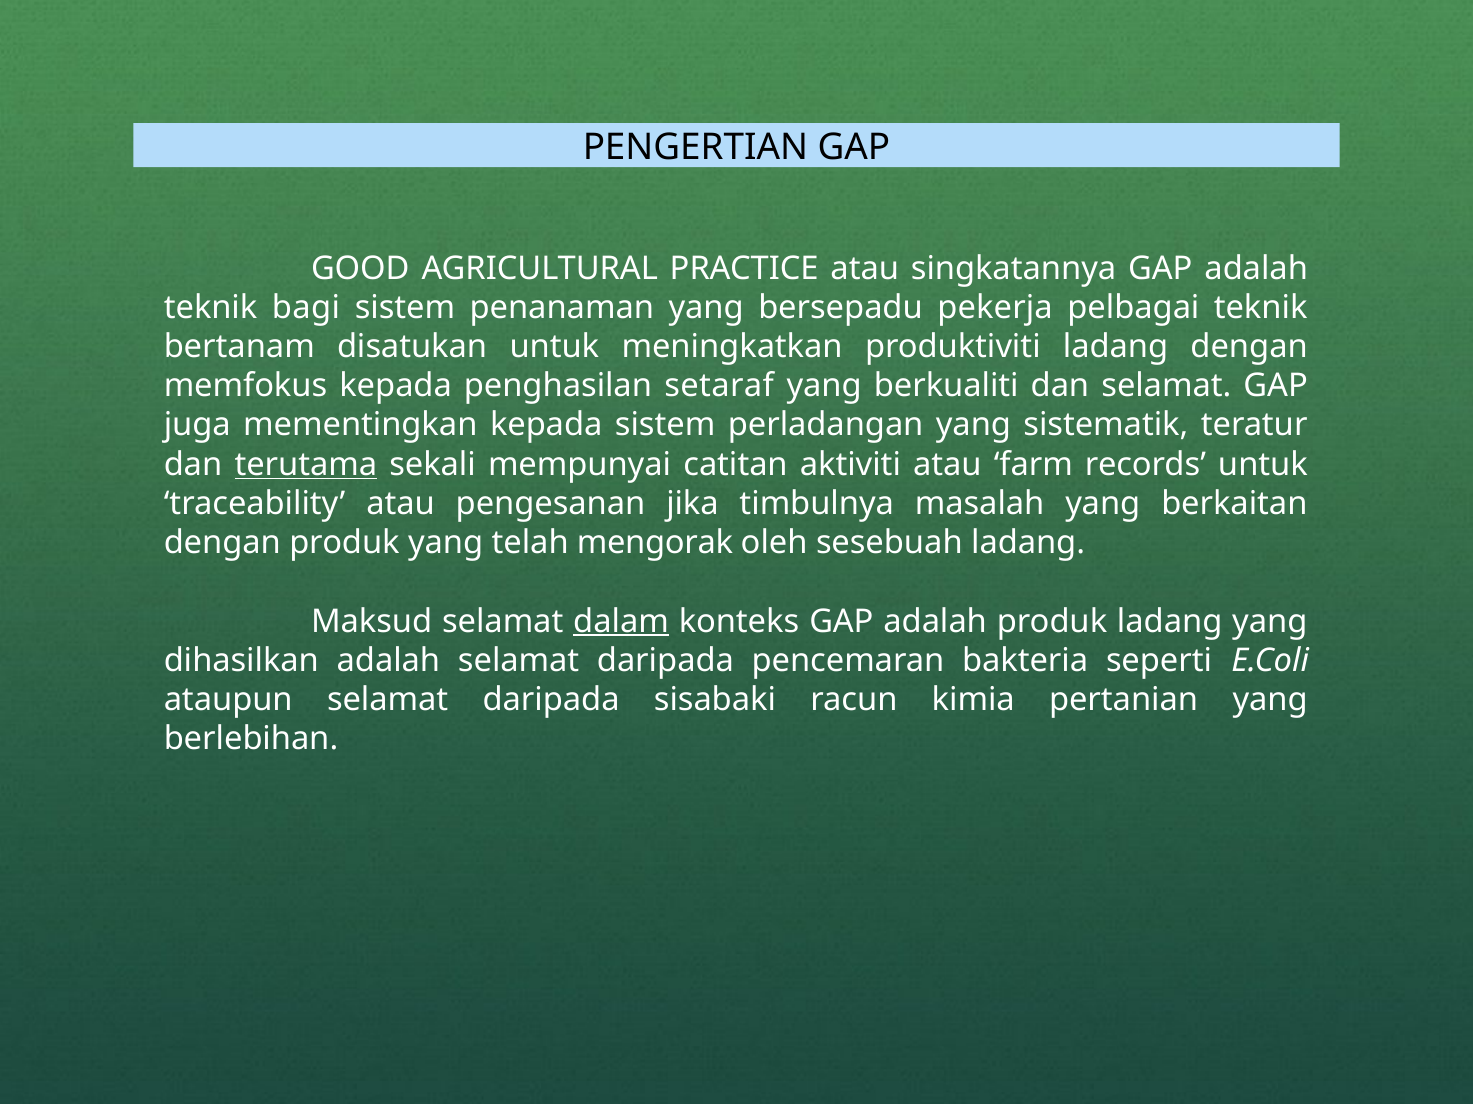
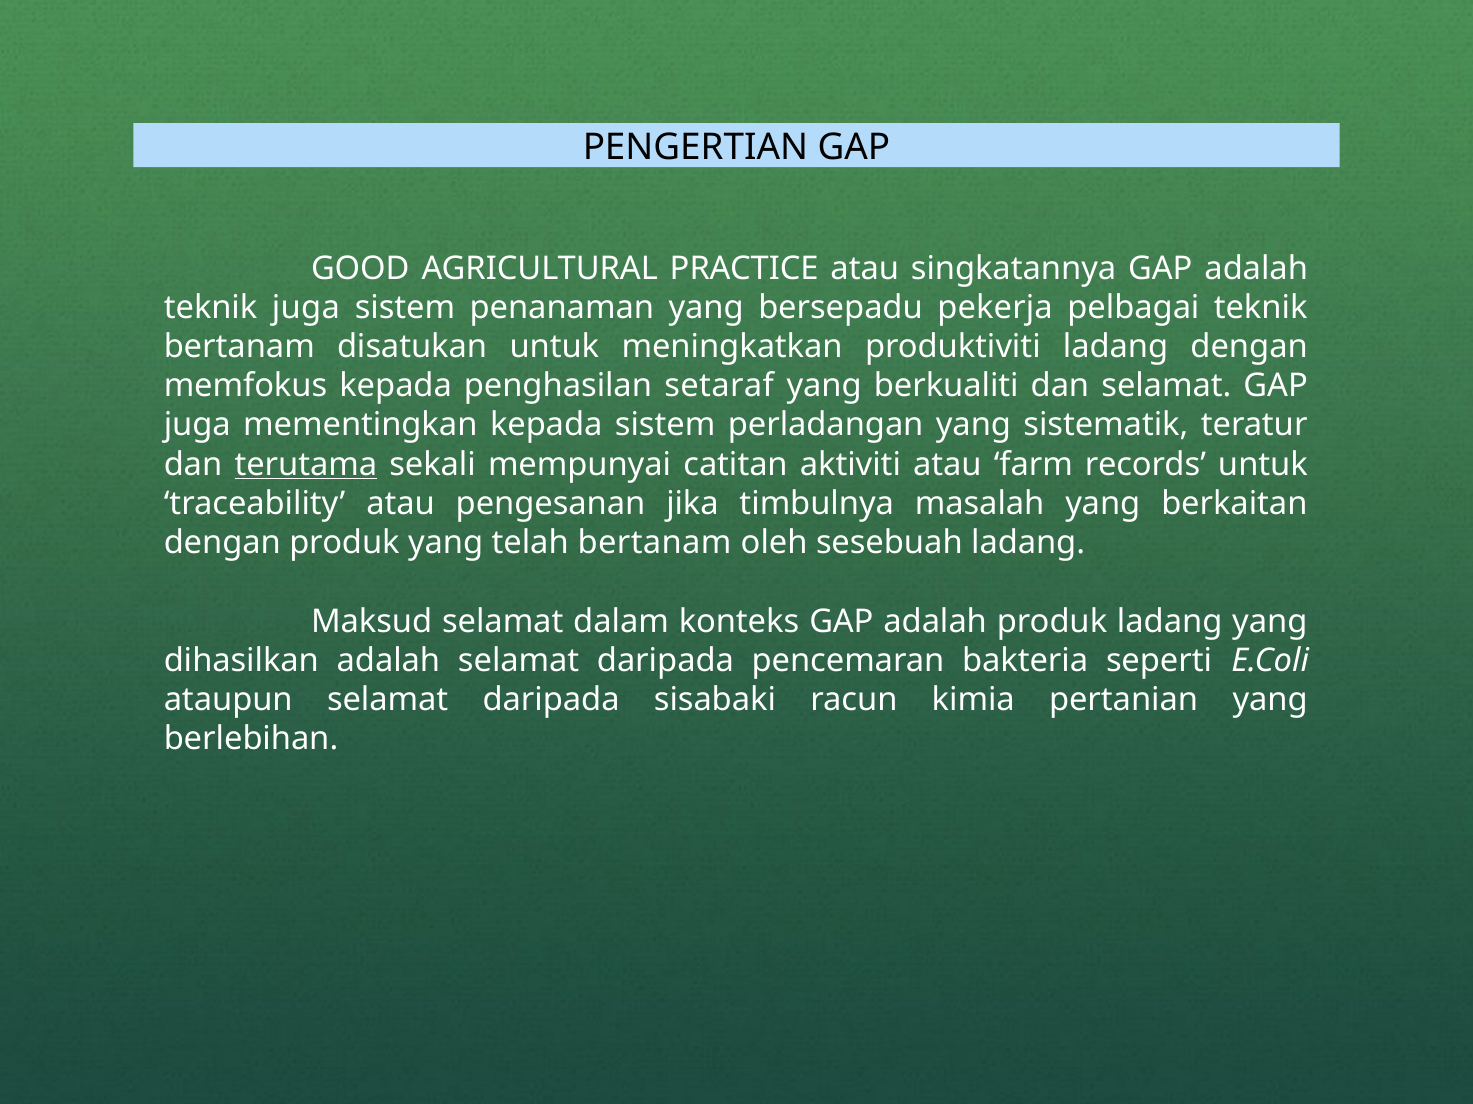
teknik bagi: bagi -> juga (306, 308)
telah mengorak: mengorak -> bertanam (655, 543)
dalam underline: present -> none (621, 622)
